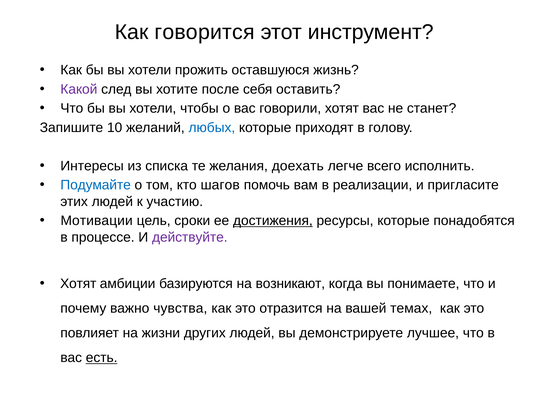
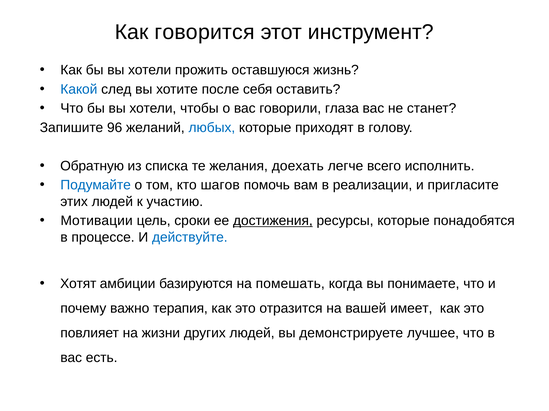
Какой colour: purple -> blue (79, 89)
говорили хотят: хотят -> глаза (342, 109)
10: 10 -> 96 (115, 128)
Интересы: Интересы -> Обратную (92, 166)
действуйте colour: purple -> blue (190, 238)
возникают: возникают -> помешать (290, 284)
чувства: чувства -> терапия (180, 309)
темах: темах -> имеет (411, 309)
есть underline: present -> none (102, 358)
